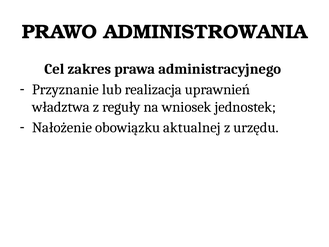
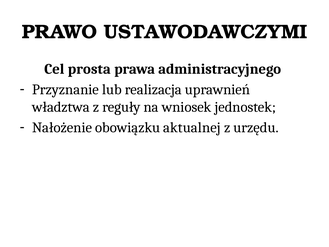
ADMINISTROWANIA: ADMINISTROWANIA -> USTAWODAWCZYMI (205, 32)
zakres: zakres -> prosta (89, 69)
